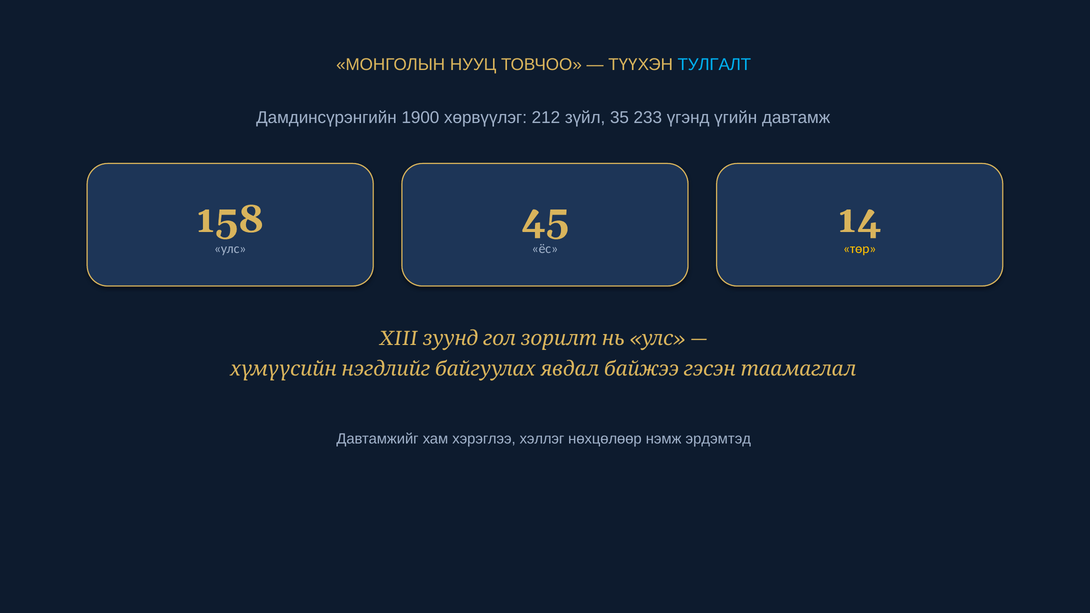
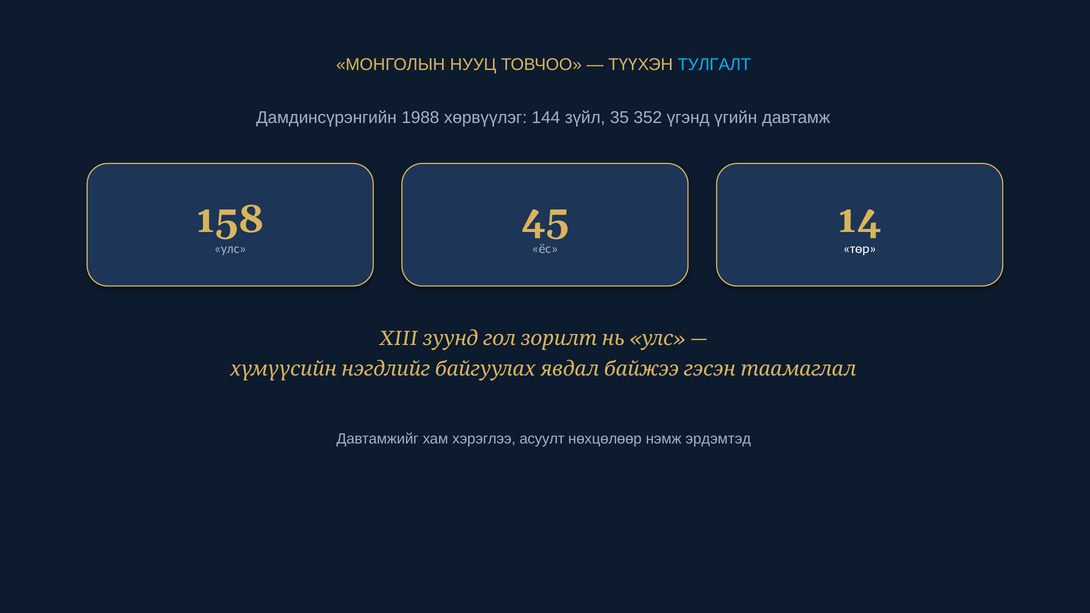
1900: 1900 -> 1988 (420, 118)
212: 212 -> 144 (546, 118)
233: 233 -> 352 (648, 118)
төр colour: yellow -> white (860, 249)
хэллэг: хэллэг -> асуулт (542, 439)
